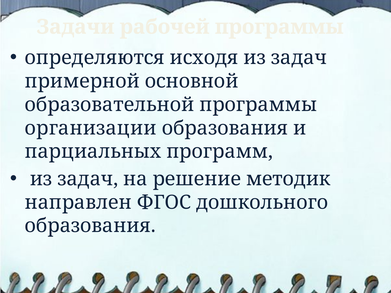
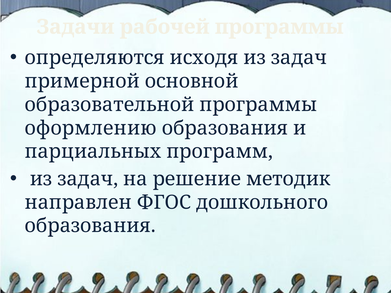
организации: организации -> оформлению (91, 128)
